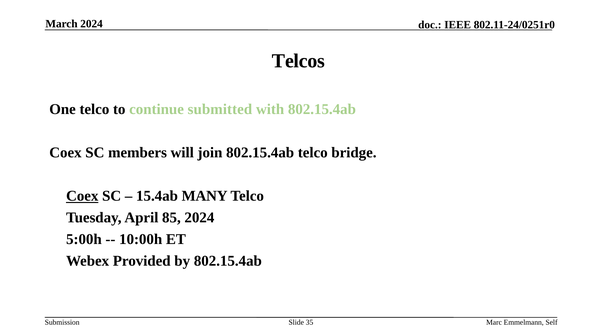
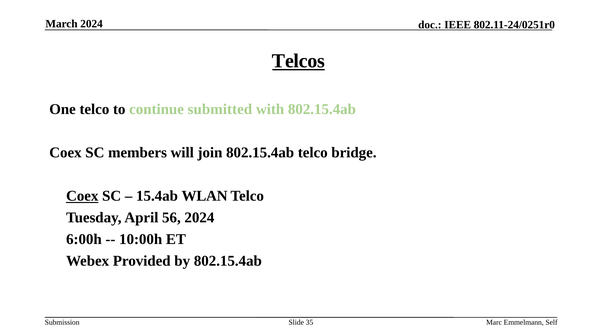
Telcos underline: none -> present (299, 61)
MANY: MANY -> WLAN (205, 196)
85: 85 -> 56 (171, 218)
5:00h: 5:00h -> 6:00h (84, 239)
